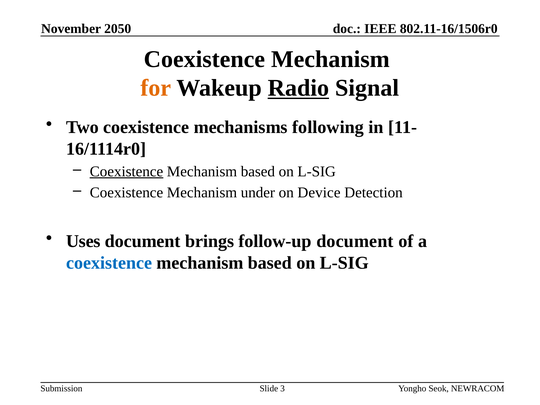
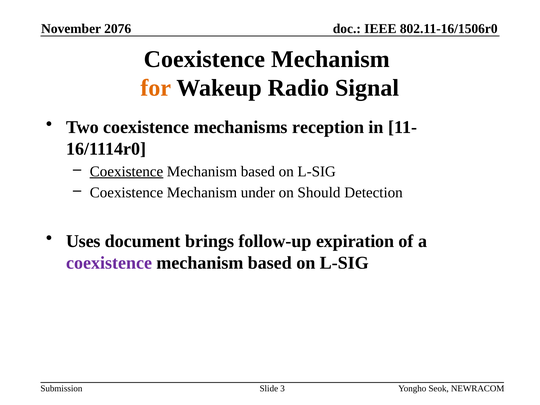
2050: 2050 -> 2076 (118, 29)
Radio underline: present -> none (298, 88)
following: following -> reception (328, 127)
Device: Device -> Should (319, 192)
follow-up document: document -> expiration (355, 241)
coexistence colour: blue -> purple (109, 263)
